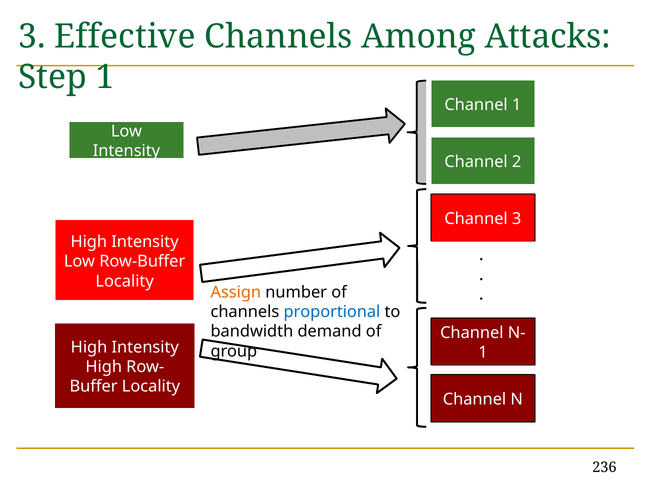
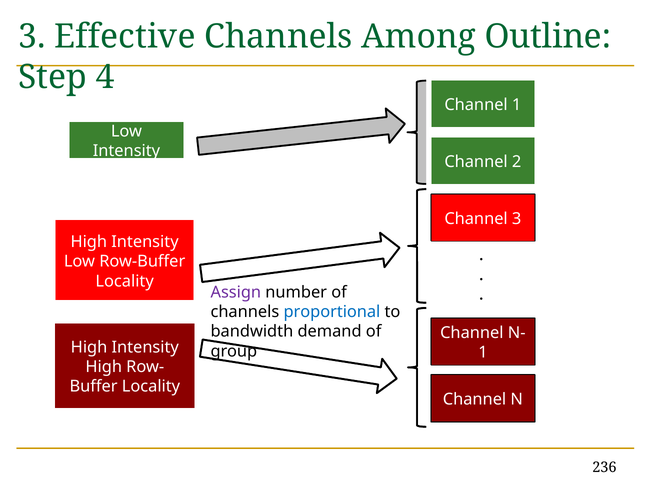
Attacks: Attacks -> Outline (548, 37)
Step 1: 1 -> 4 (105, 77)
Assign colour: orange -> purple (236, 292)
